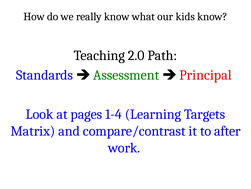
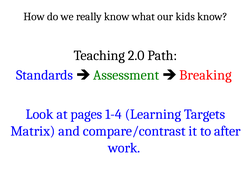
Principal: Principal -> Breaking (205, 75)
